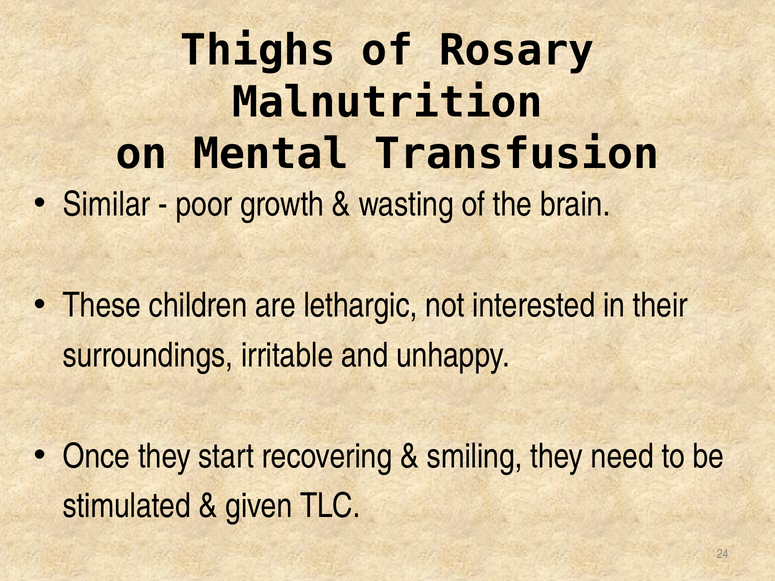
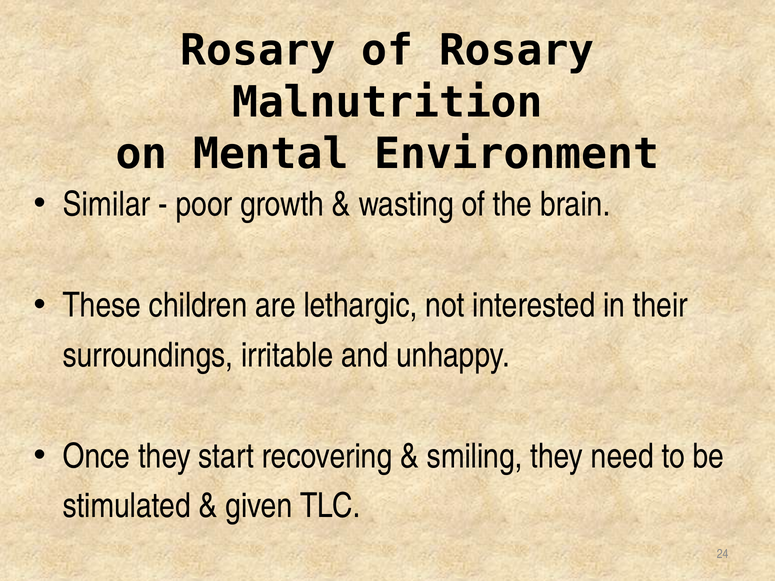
Thighs: Thighs -> Rosary (258, 51)
Transfusion: Transfusion -> Environment (517, 154)
